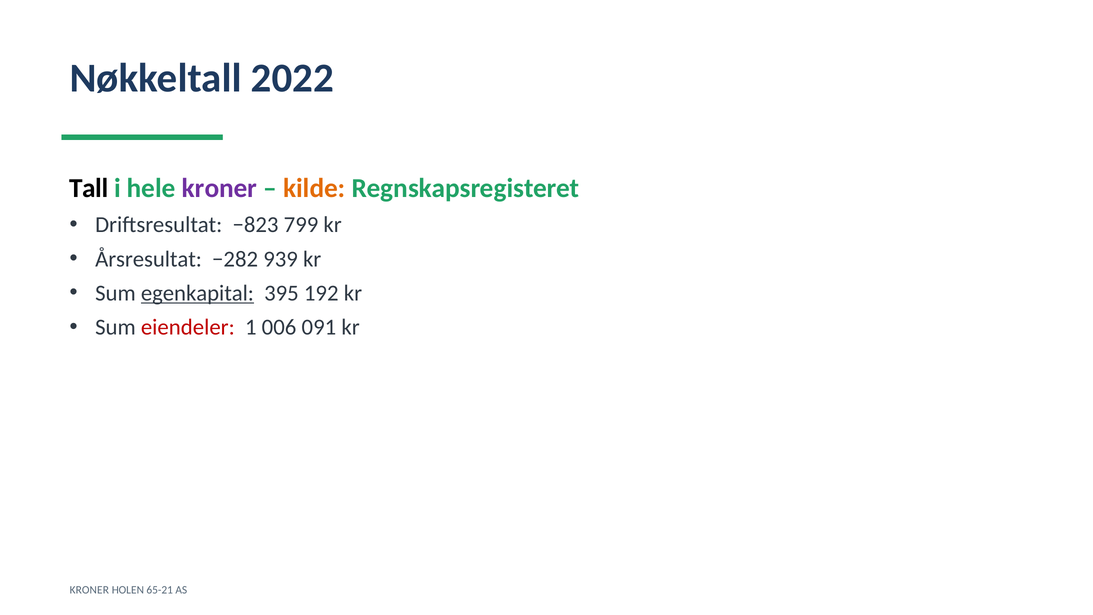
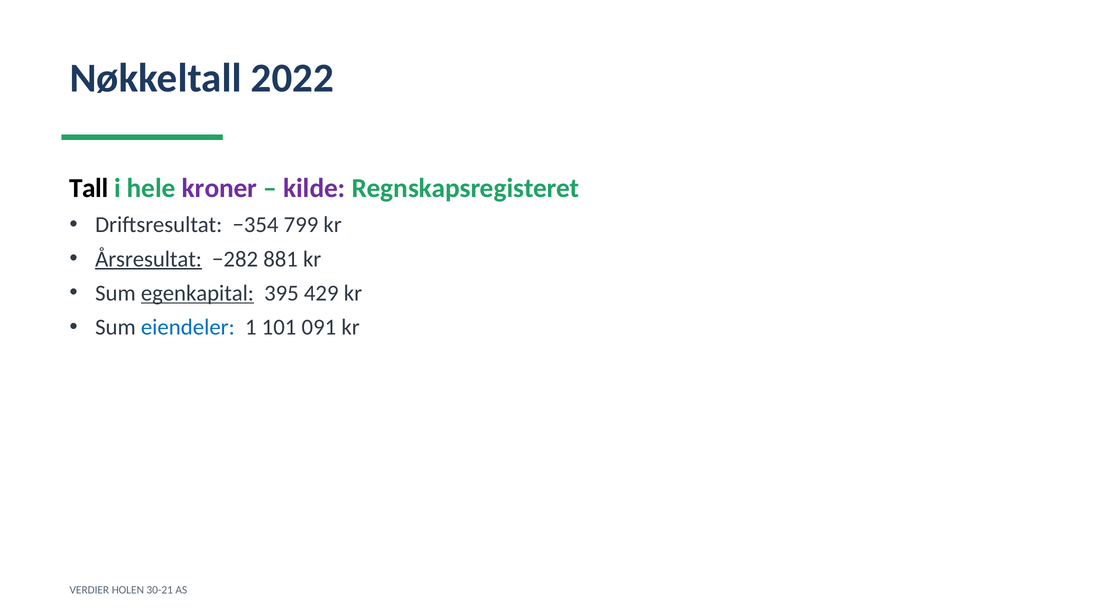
kilde colour: orange -> purple (314, 188)
−823: −823 -> −354 (256, 225)
Årsresultat underline: none -> present (149, 259)
939: 939 -> 881 (281, 259)
192: 192 -> 429 (321, 293)
eiendeler colour: red -> blue (188, 327)
006: 006 -> 101 (279, 327)
KRONER: KRONER -> VERDIER (89, 590)
65-21: 65-21 -> 30-21 (160, 590)
